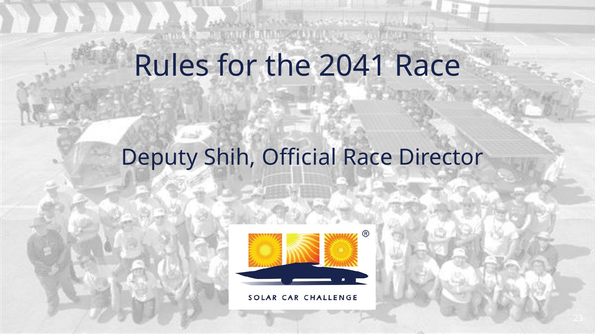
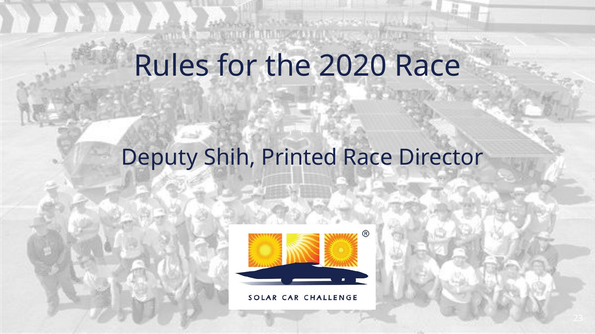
2041: 2041 -> 2020 (353, 66)
Official: Official -> Printed (299, 158)
